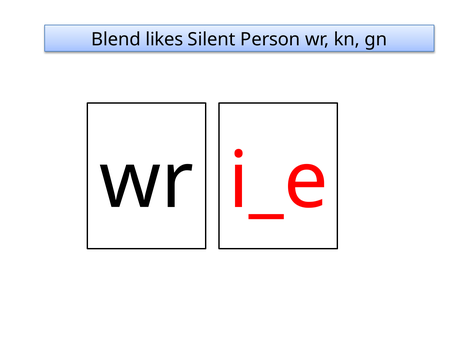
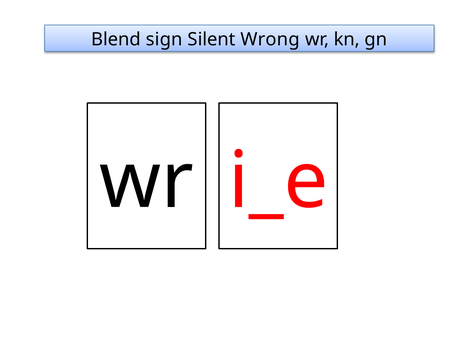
likes: likes -> sign (164, 39)
Person: Person -> Wrong (270, 39)
